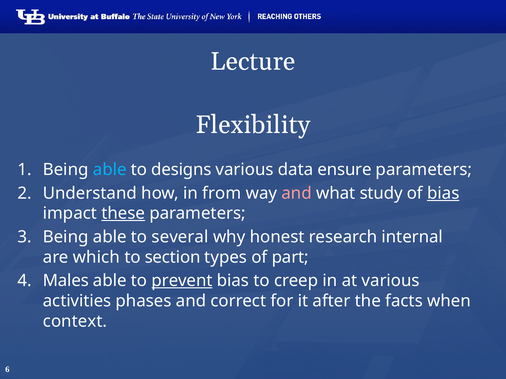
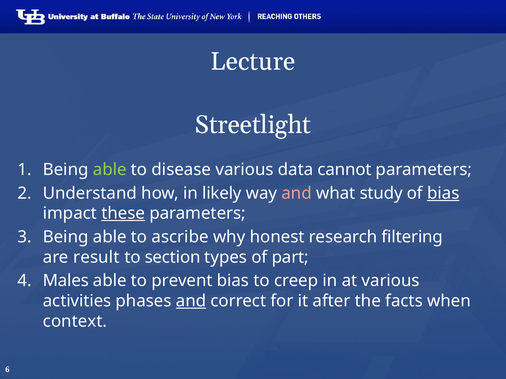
Flexibility: Flexibility -> Streetlight (253, 125)
able colour: light blue -> light green (110, 170)
designs: designs -> disease (181, 170)
ensure: ensure -> cannot (345, 170)
from: from -> likely (222, 193)
several: several -> ascribe (180, 237)
internal: internal -> filtering (412, 237)
which: which -> result (96, 258)
prevent underline: present -> none (182, 281)
and underline: none -> present (191, 301)
